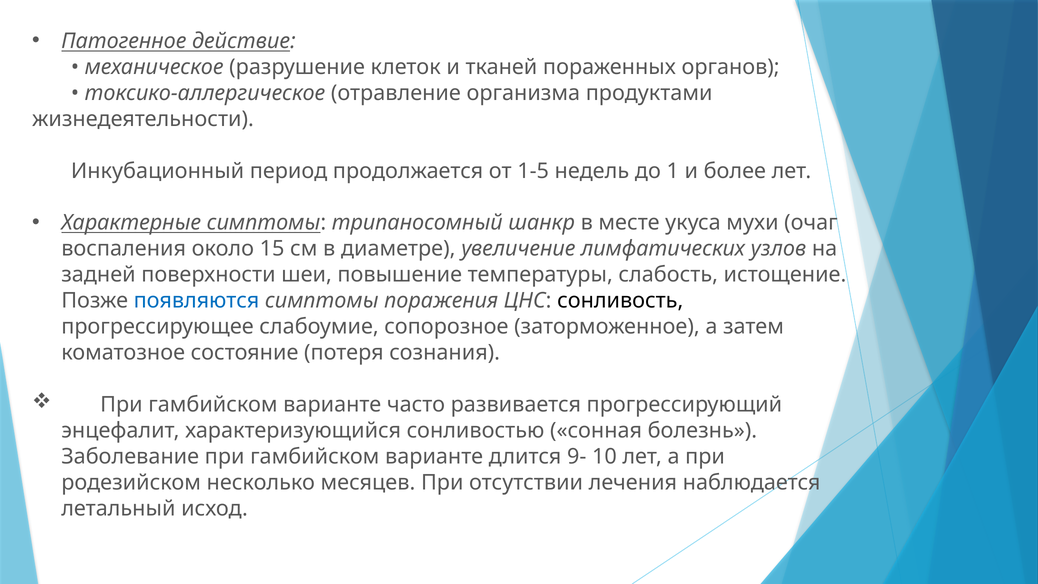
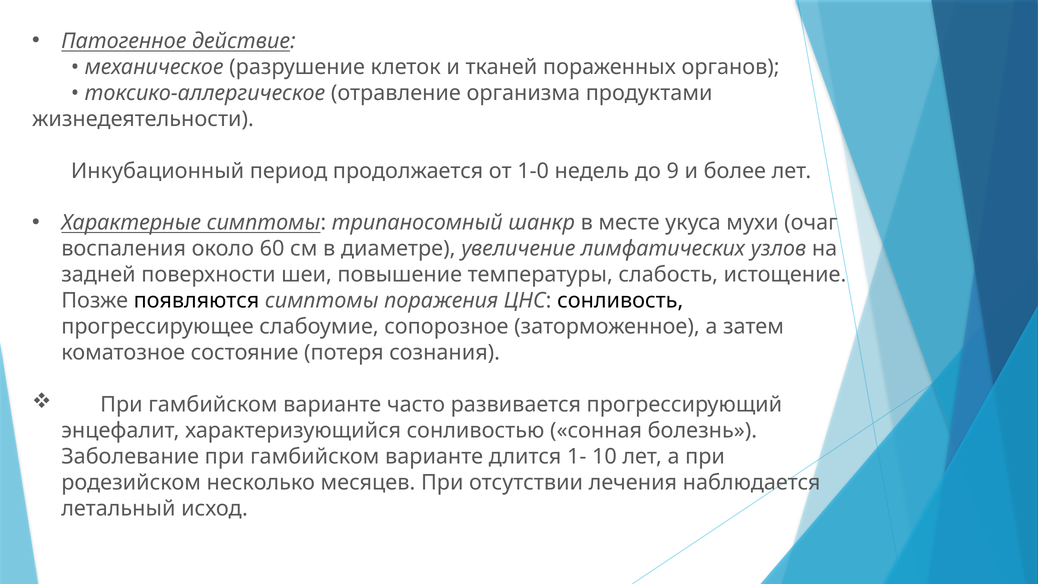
1-5: 1-5 -> 1-0 (533, 171)
1: 1 -> 9 (673, 171)
15: 15 -> 60 (272, 249)
появляются colour: blue -> black (197, 301)
9-: 9- -> 1- (577, 456)
